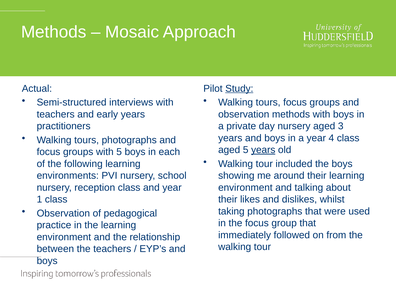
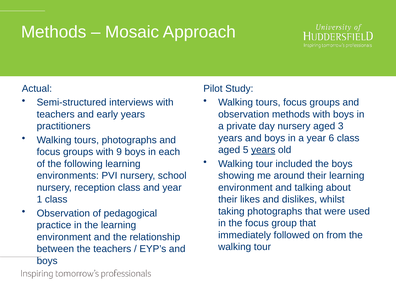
Study underline: present -> none (239, 89)
4: 4 -> 6 (331, 138)
with 5: 5 -> 9 (119, 152)
